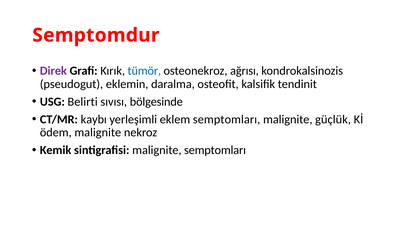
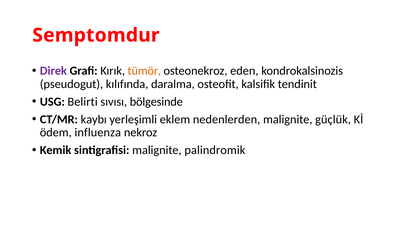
tümör colour: blue -> orange (144, 71)
ağrısı: ağrısı -> eden (244, 71)
eklemin: eklemin -> kılıfında (127, 84)
eklem semptomları: semptomları -> nedenlerden (227, 119)
ödem malignite: malignite -> influenza (98, 133)
malignite semptomları: semptomları -> palindromik (215, 150)
